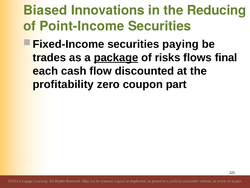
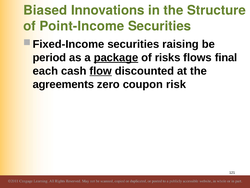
Reducing: Reducing -> Structure (216, 10)
paying: paying -> raising (181, 44)
trades: trades -> period (49, 57)
flow underline: none -> present (101, 71)
profitability: profitability -> agreements (63, 84)
part: part -> risk (176, 84)
